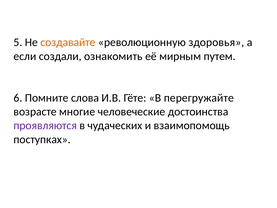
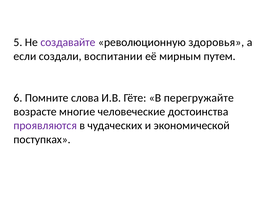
создавайте colour: orange -> purple (68, 42)
ознакомить: ознакомить -> воспитании (113, 56)
взаимопомощь: взаимопомощь -> экономической (192, 125)
